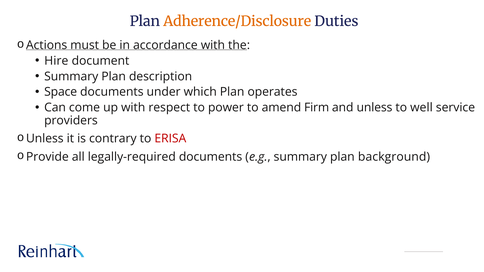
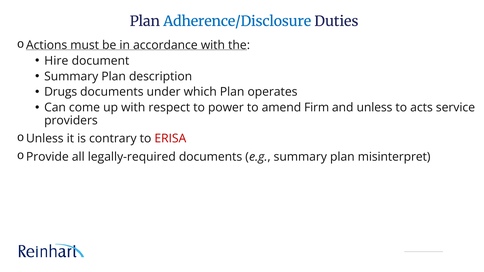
Adherence/Disclosure colour: orange -> blue (237, 21)
Space: Space -> Drugs (61, 92)
well: well -> acts (422, 108)
background: background -> misinterpret (394, 157)
